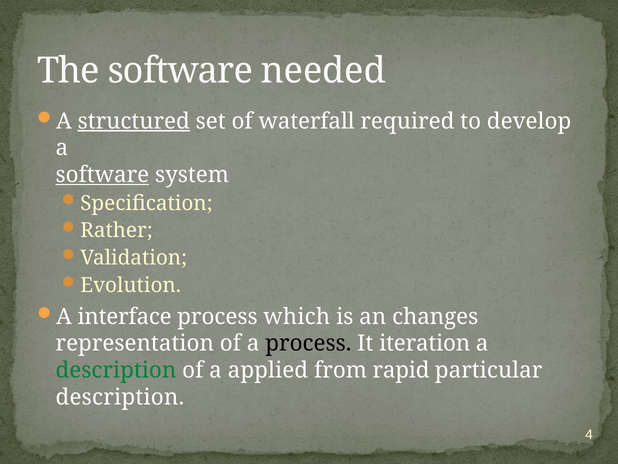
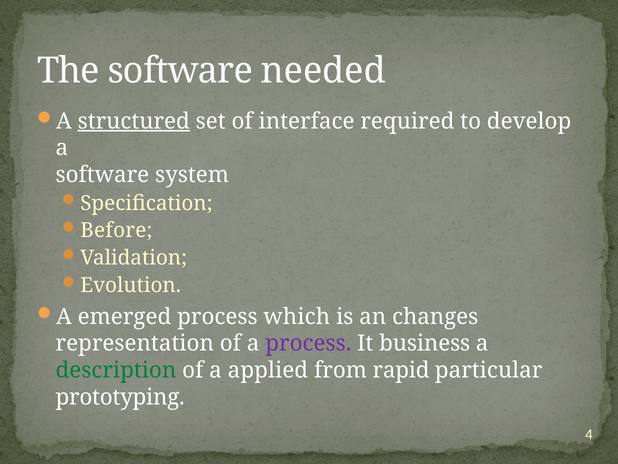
waterfall: waterfall -> interface (307, 121)
software underline: present -> none (102, 175)
Rather: Rather -> Before (116, 231)
interface: interface -> emerged (124, 316)
process colour: black -> purple (308, 343)
iteration: iteration -> business (425, 343)
description: description -> prototyping (120, 397)
